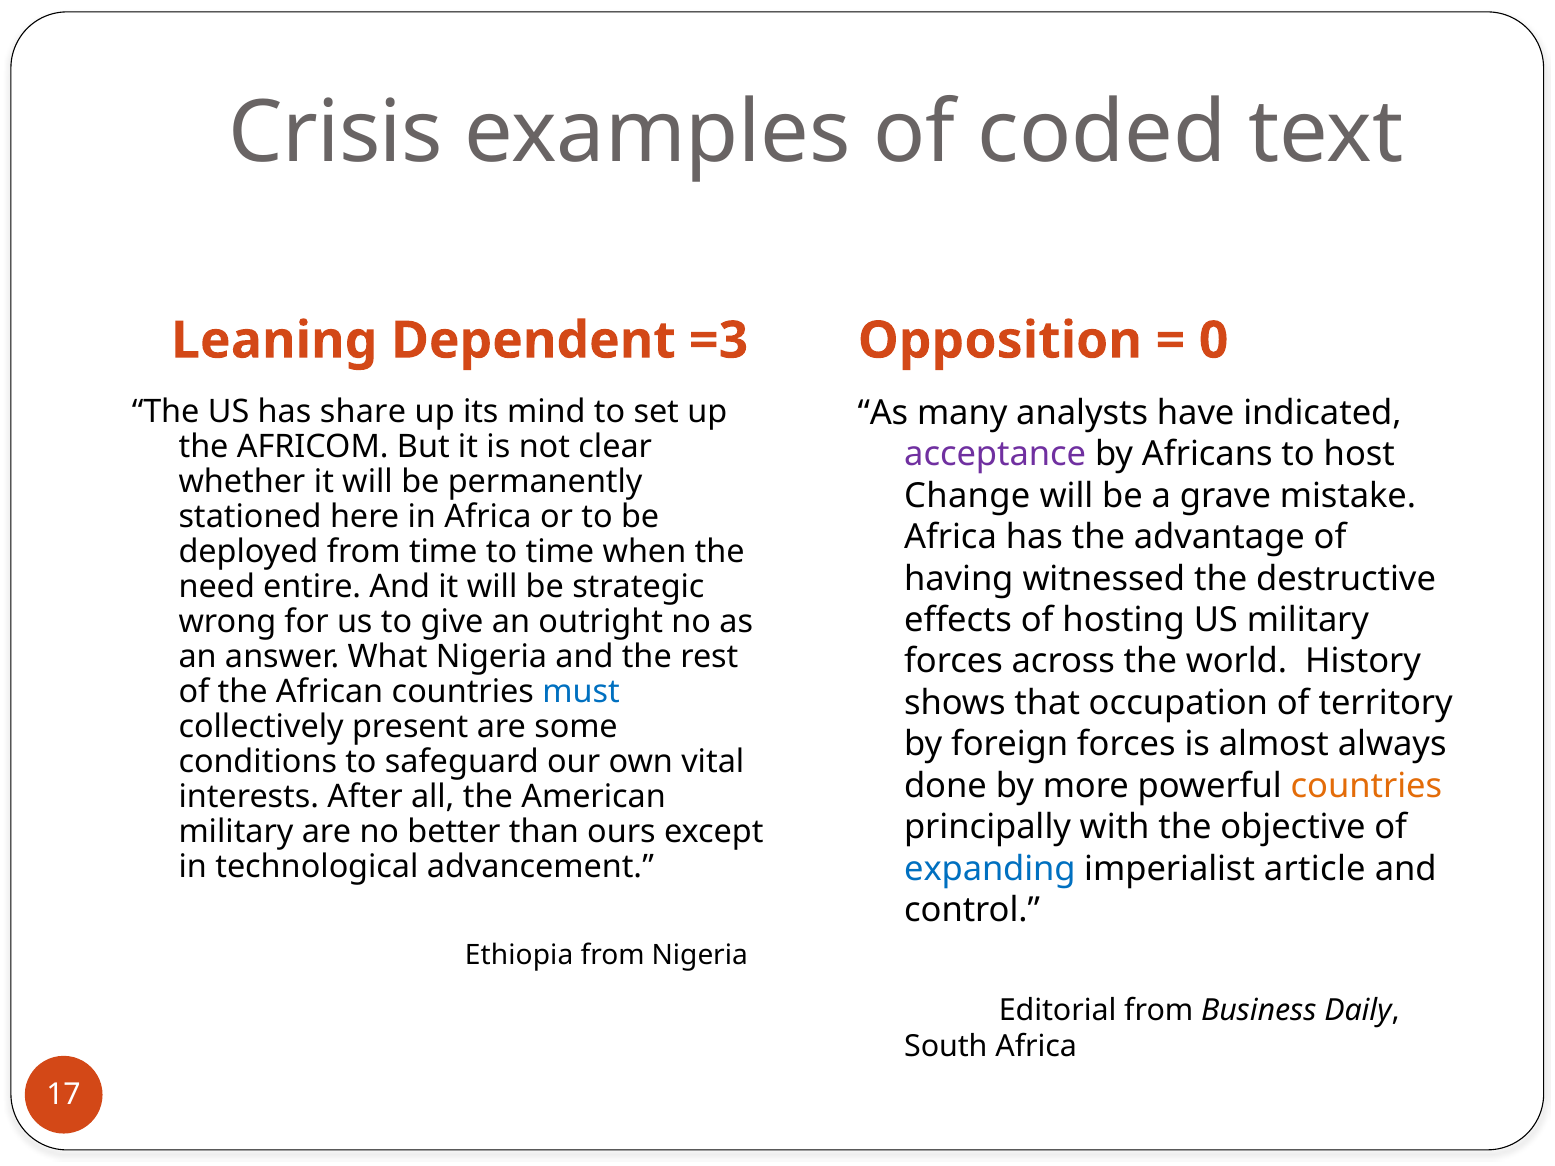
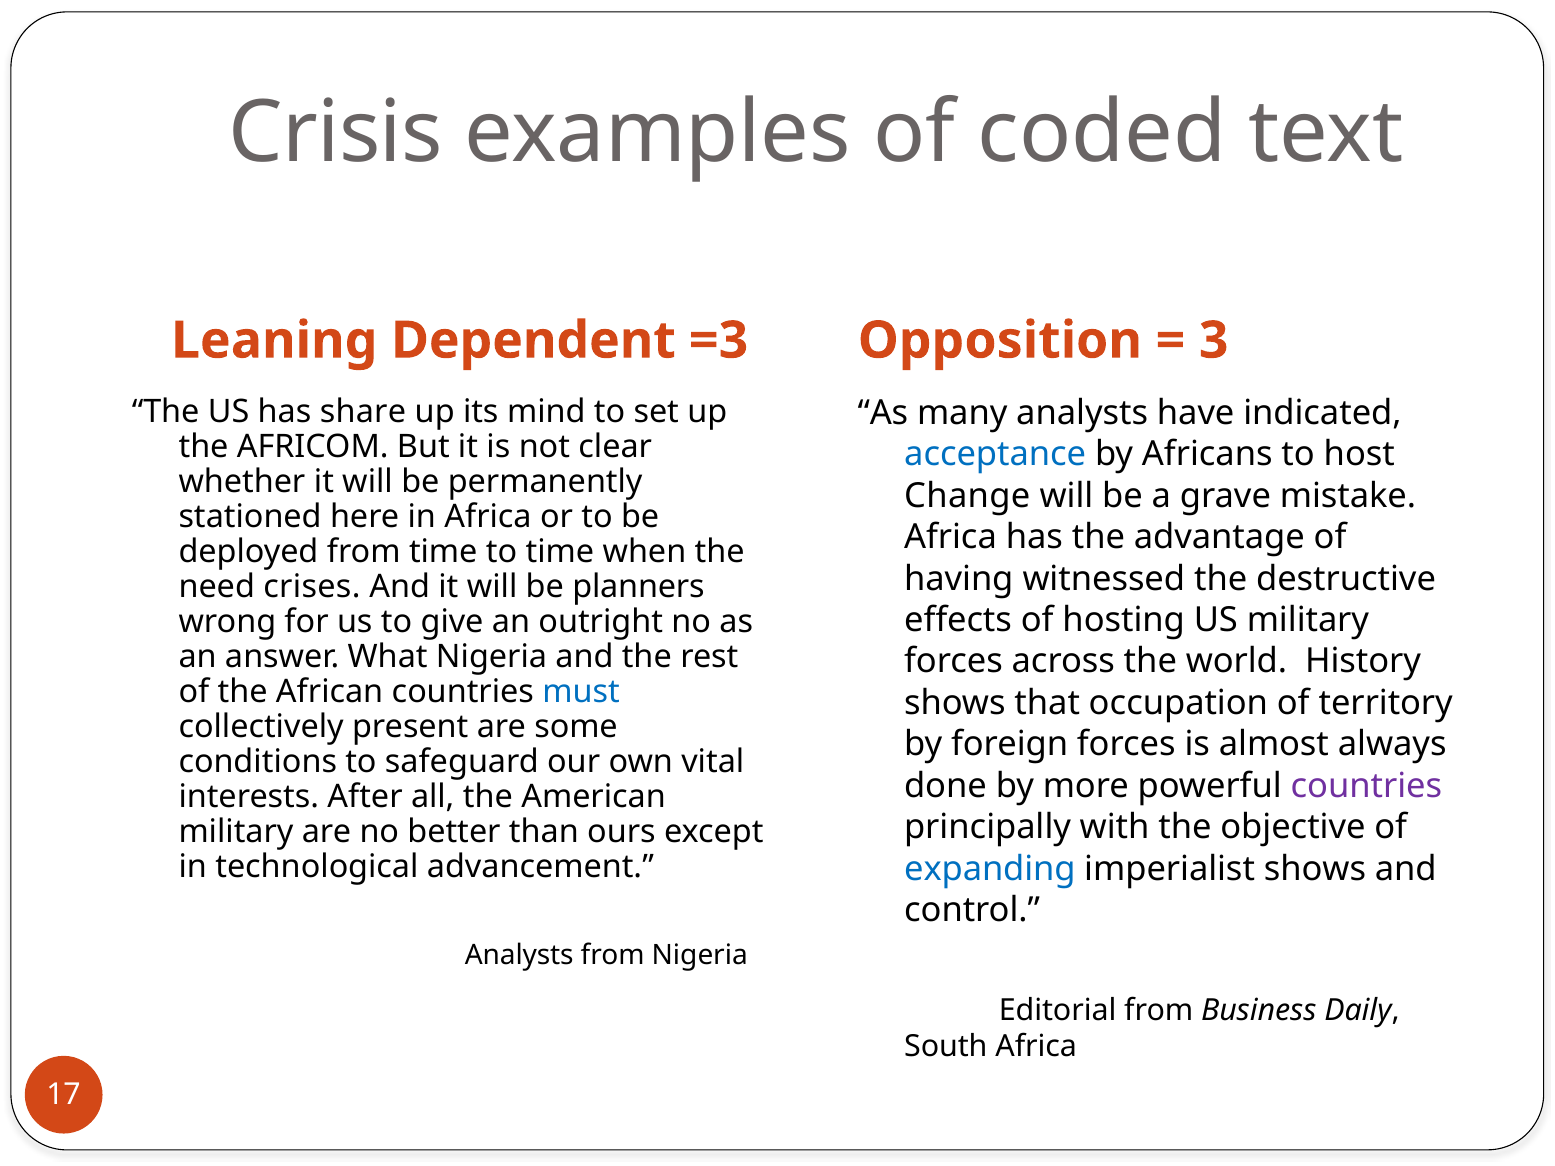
0: 0 -> 3 (1214, 341)
acceptance colour: purple -> blue (995, 454)
entire: entire -> crises (312, 587)
strategic: strategic -> planners (638, 587)
countries colour: orange -> purple (1366, 786)
imperialist article: article -> shows (1315, 869)
Ethiopia: Ethiopia -> Analysts (519, 955)
